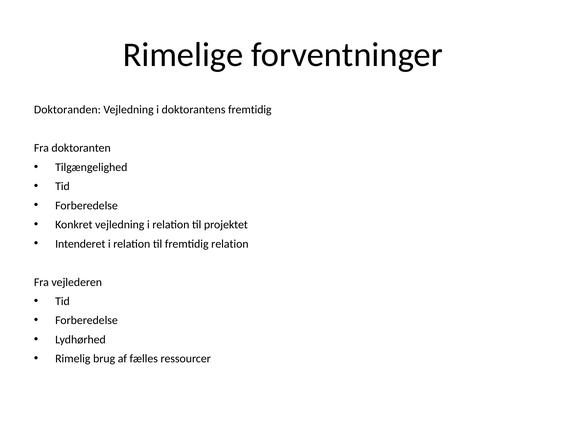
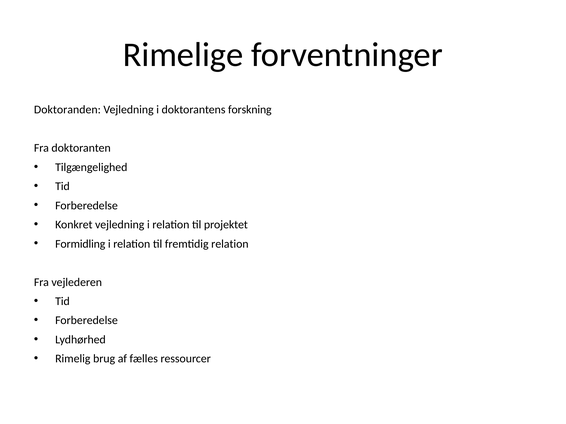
doktorantens fremtidig: fremtidig -> forskning (250, 110)
Intenderet: Intenderet -> Formidling (80, 244)
